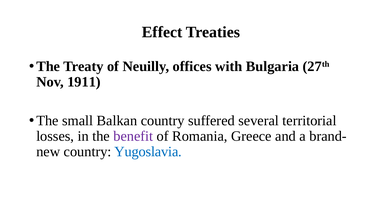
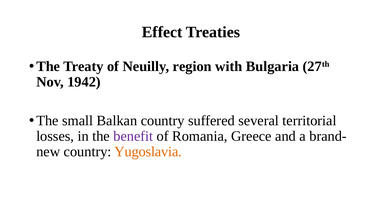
offices: offices -> region (192, 66)
1911: 1911 -> 1942 (84, 82)
Yugoslavia colour: blue -> orange (148, 152)
